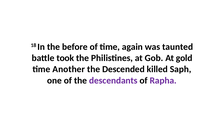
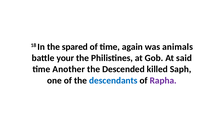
before: before -> spared (75, 47)
taunted: taunted -> animals (178, 47)
took: took -> your (65, 58)
gold: gold -> said (184, 58)
descendants colour: purple -> blue (113, 80)
